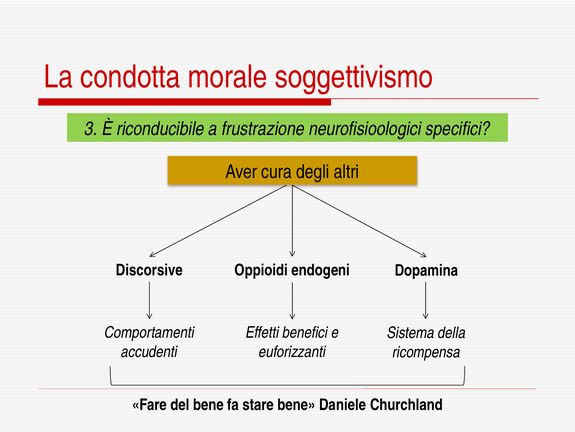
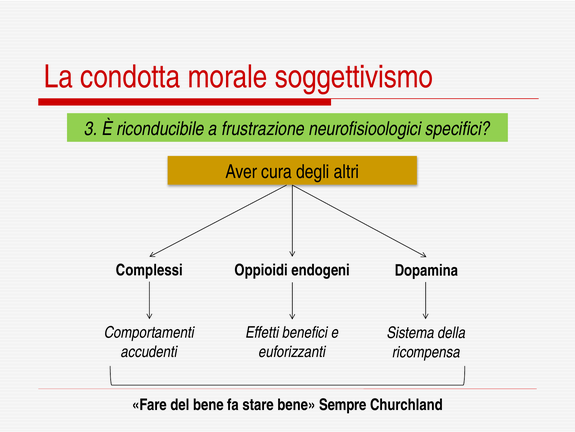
Discorsive: Discorsive -> Complessi (149, 270)
Daniele: Daniele -> Sempre (343, 404)
